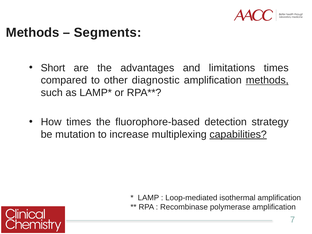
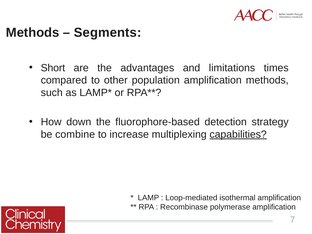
diagnostic: diagnostic -> population (156, 80)
methods underline: present -> none (267, 80)
How times: times -> down (79, 122)
mutation: mutation -> combine (75, 134)
